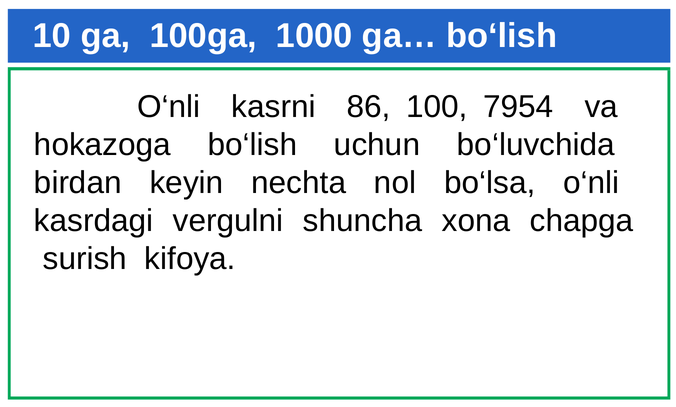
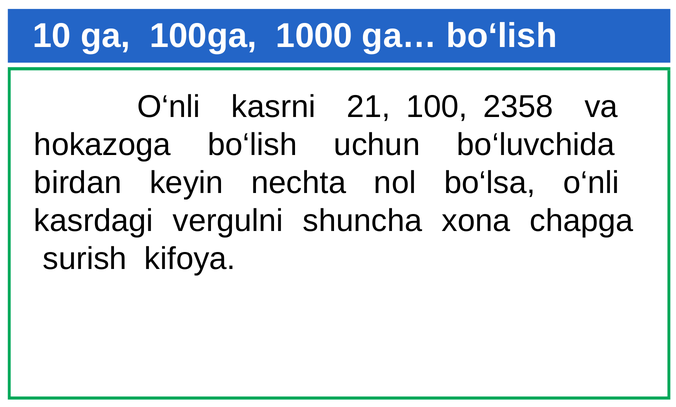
86: 86 -> 21 (369, 107)
7954: 7954 -> 2358 (518, 107)
